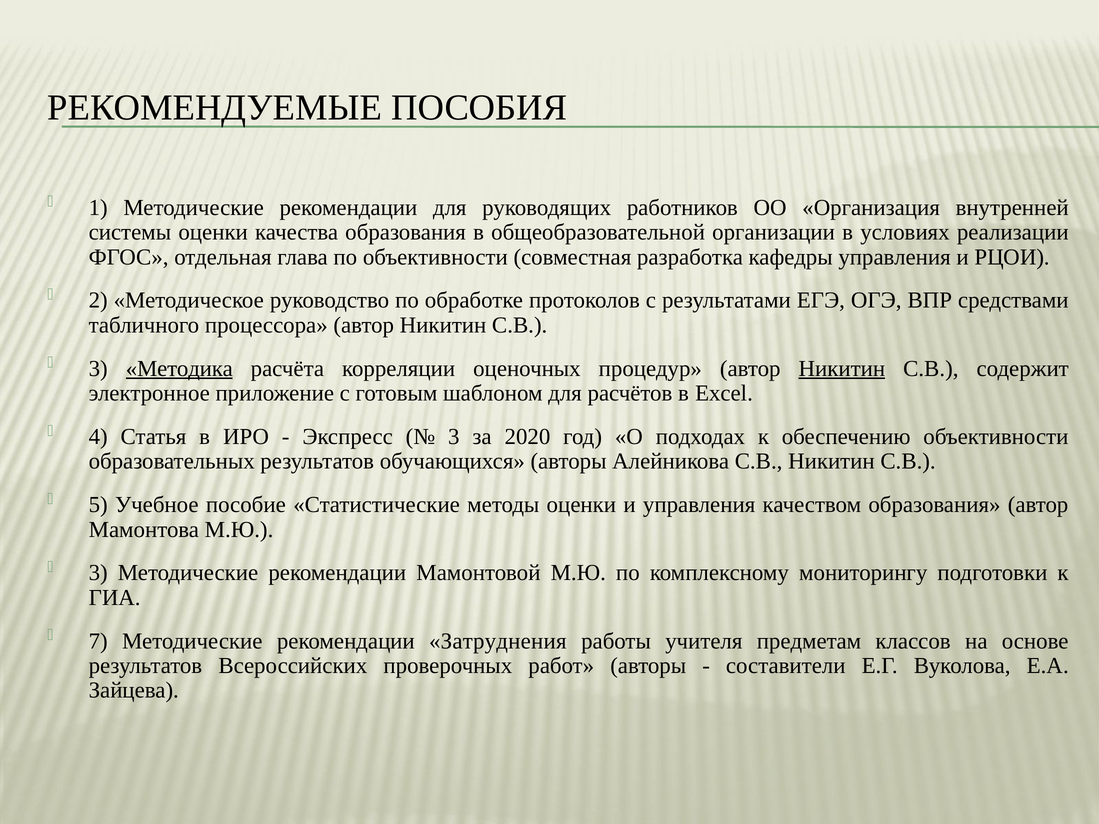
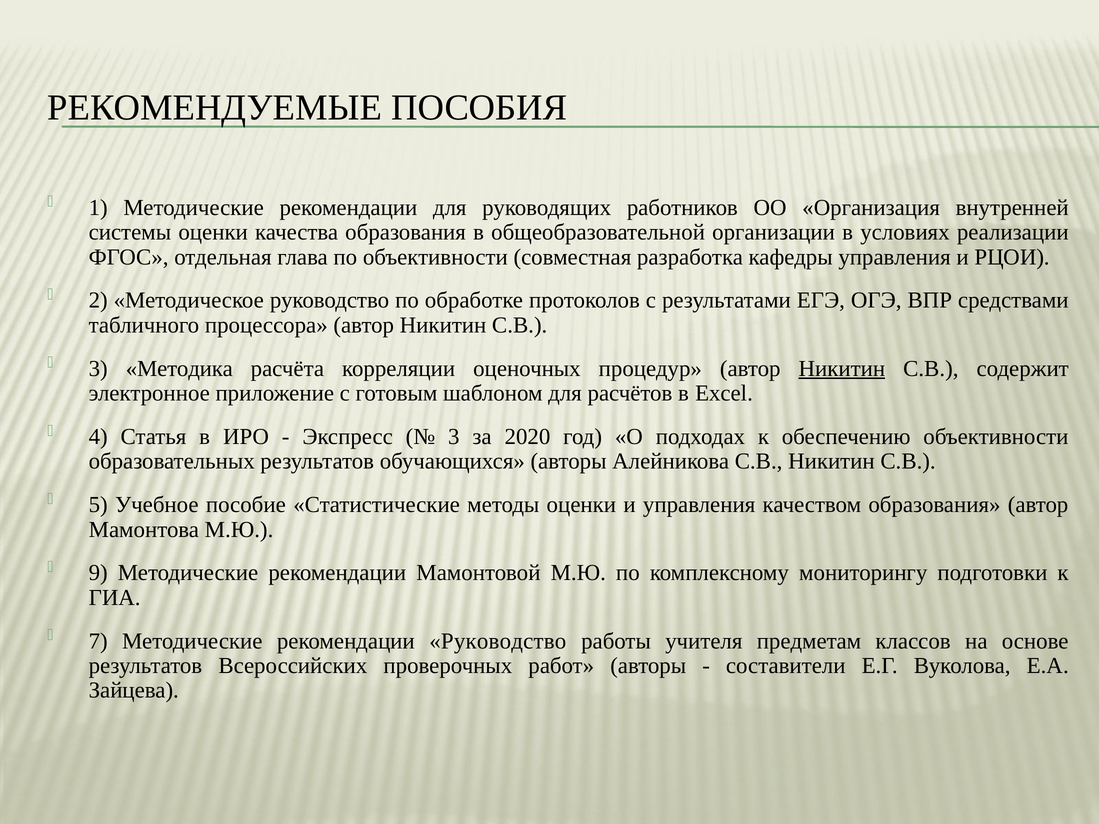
Методика underline: present -> none (179, 369)
3: 3 -> 9 (98, 573)
рекомендации Затруднения: Затруднения -> Руководство (498, 641)
